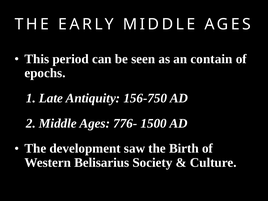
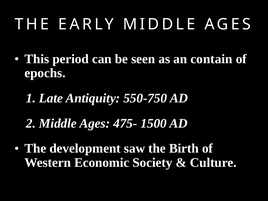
156-750: 156-750 -> 550-750 (145, 98)
776-: 776- -> 475- (125, 123)
Belisarius: Belisarius -> Economic (102, 163)
